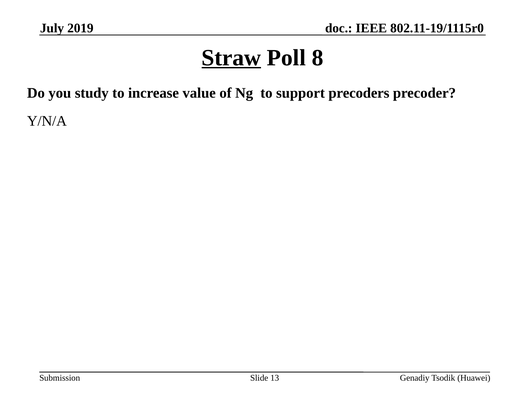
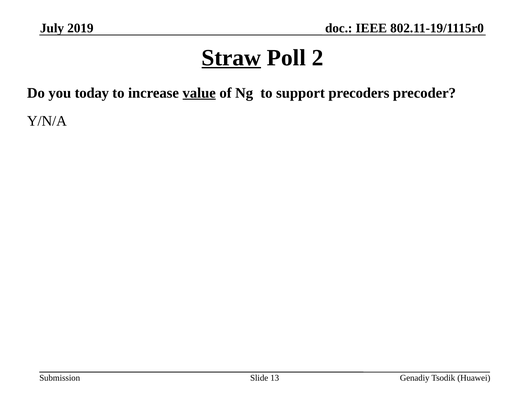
8: 8 -> 2 (318, 58)
study: study -> today (92, 93)
value underline: none -> present (199, 93)
